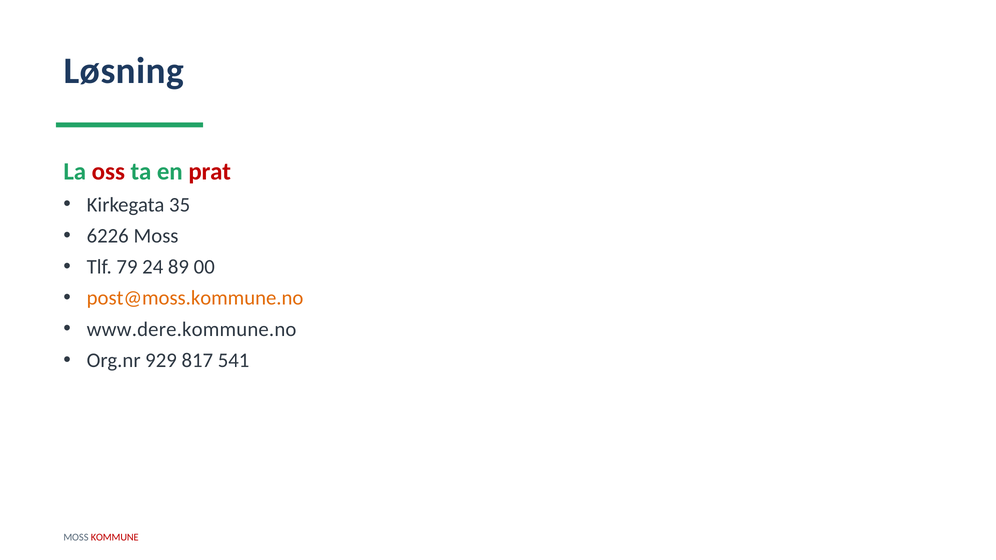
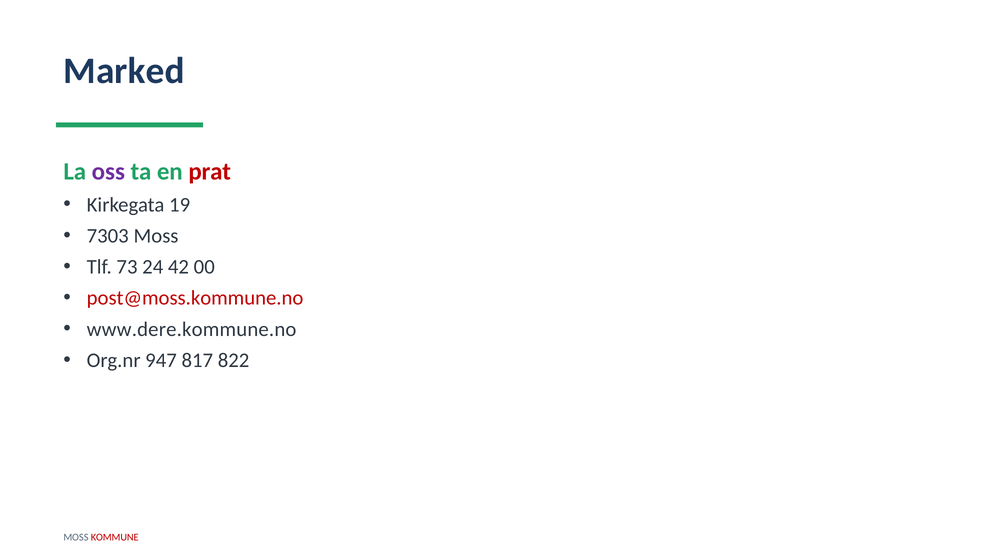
Løsning: Løsning -> Marked (124, 71)
oss colour: red -> purple (108, 171)
35: 35 -> 19 (180, 205)
6226: 6226 -> 7303 (108, 236)
79: 79 -> 73 (127, 267)
89: 89 -> 42 (178, 267)
post@moss.kommune.no colour: orange -> red (195, 298)
929: 929 -> 947 (161, 361)
541: 541 -> 822 (234, 361)
